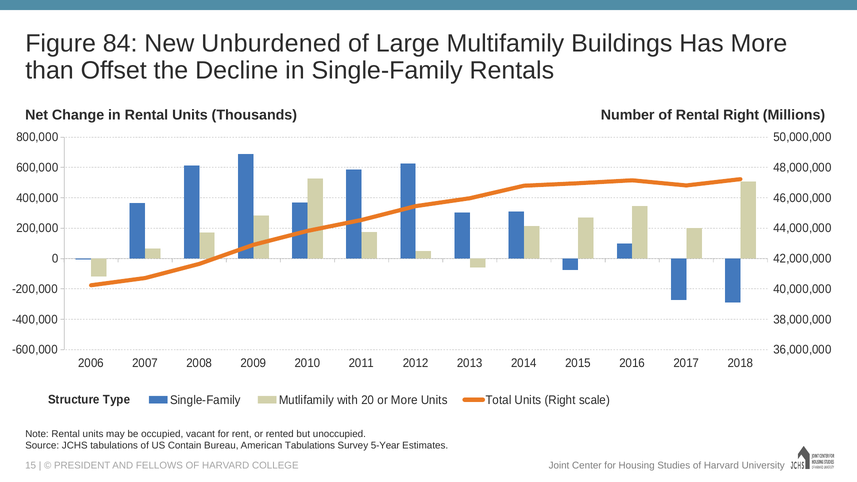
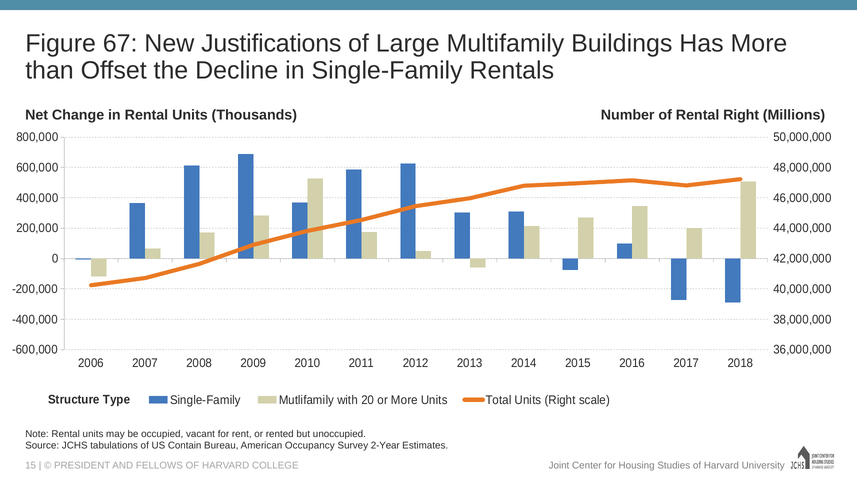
84: 84 -> 67 (120, 43)
Unburdened: Unburdened -> Justifications (271, 43)
American Tabulations: Tabulations -> Occupancy (310, 446)
5-Year: 5-Year -> 2-Year (385, 446)
